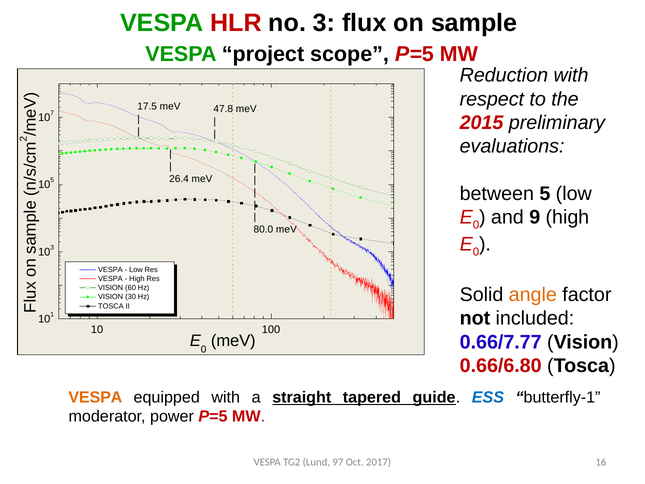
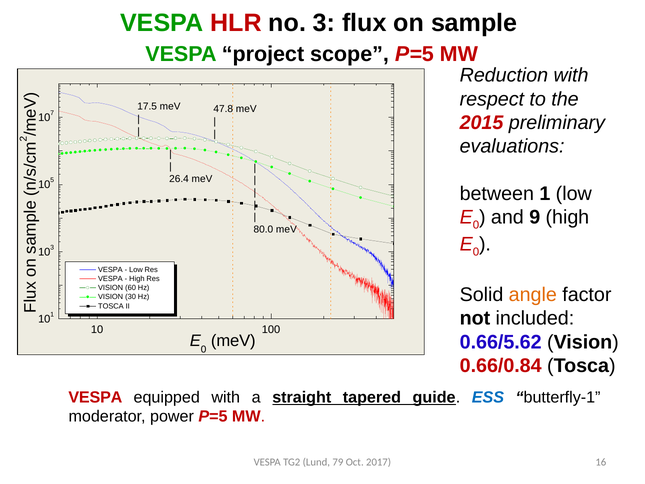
between 5: 5 -> 1 (545, 194)
0.66/7.77: 0.66/7.77 -> 0.66/5.62 (501, 342)
0.66/6.80: 0.66/6.80 -> 0.66/0.84 (501, 366)
VESPA colour: orange -> red (95, 397)
97: 97 -> 79 (338, 462)
